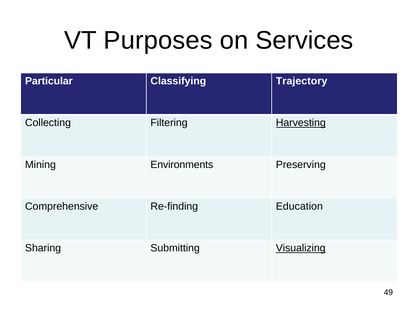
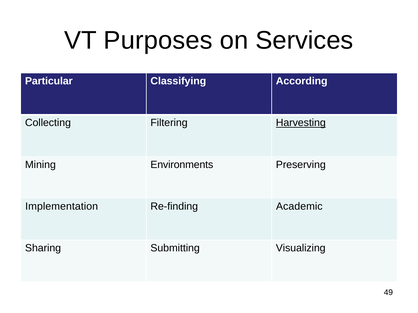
Trajectory: Trajectory -> According (302, 81)
Comprehensive: Comprehensive -> Implementation (62, 207)
Education: Education -> Academic (299, 207)
Visualizing underline: present -> none (301, 248)
